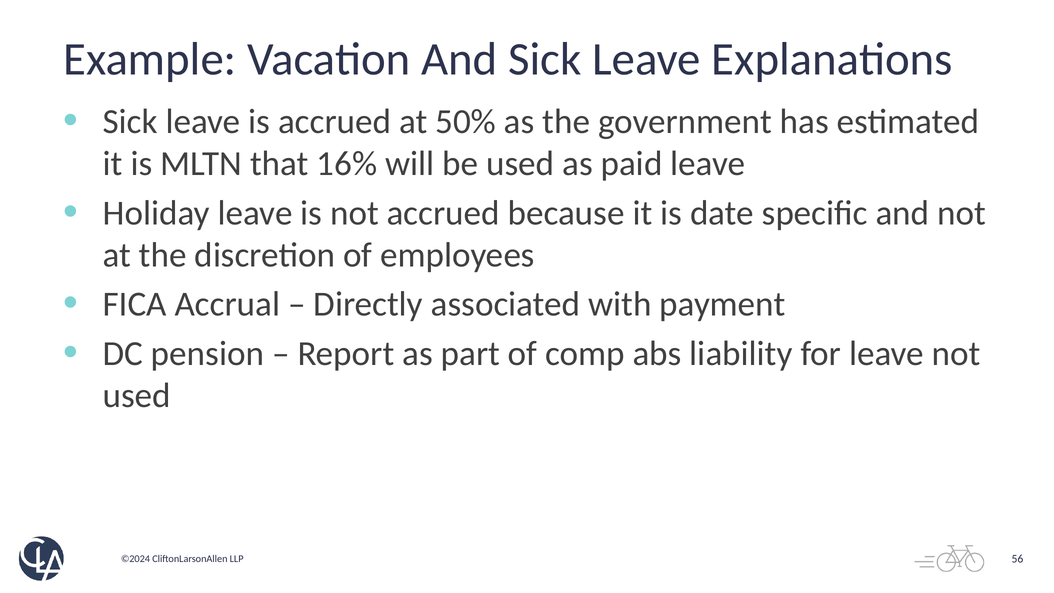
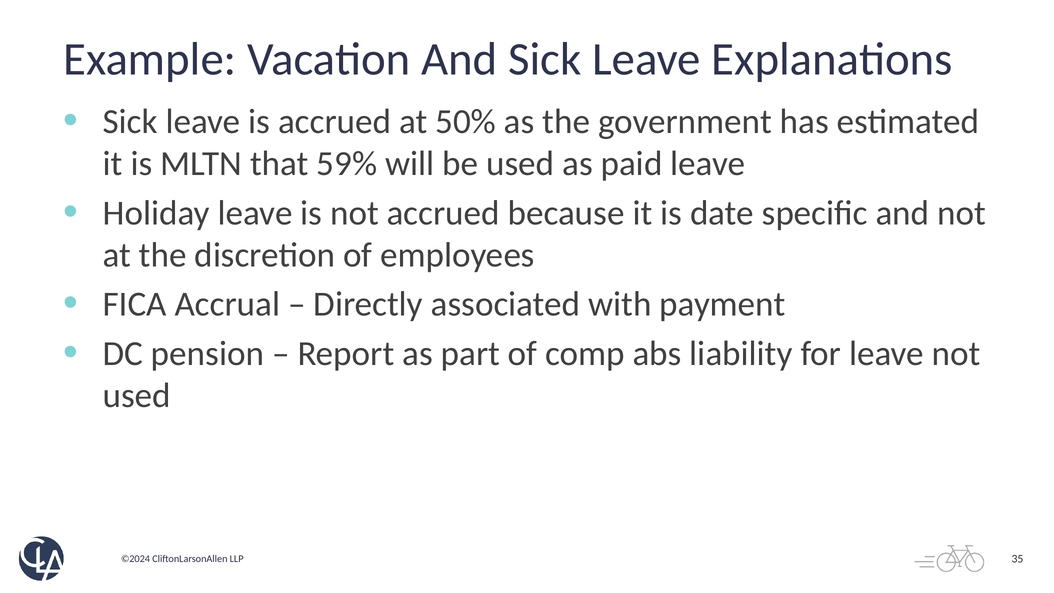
16%: 16% -> 59% (347, 164)
56: 56 -> 35 (1017, 559)
